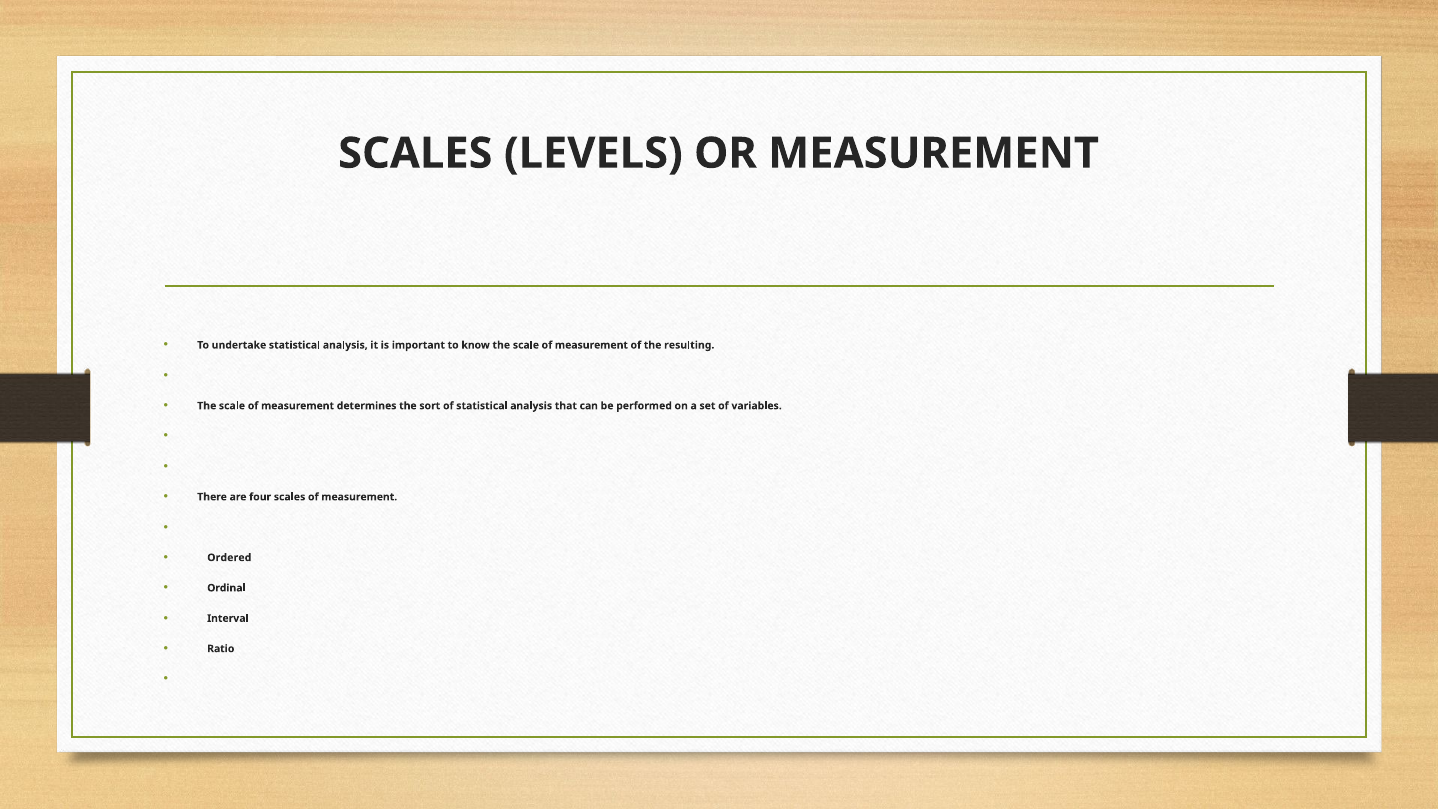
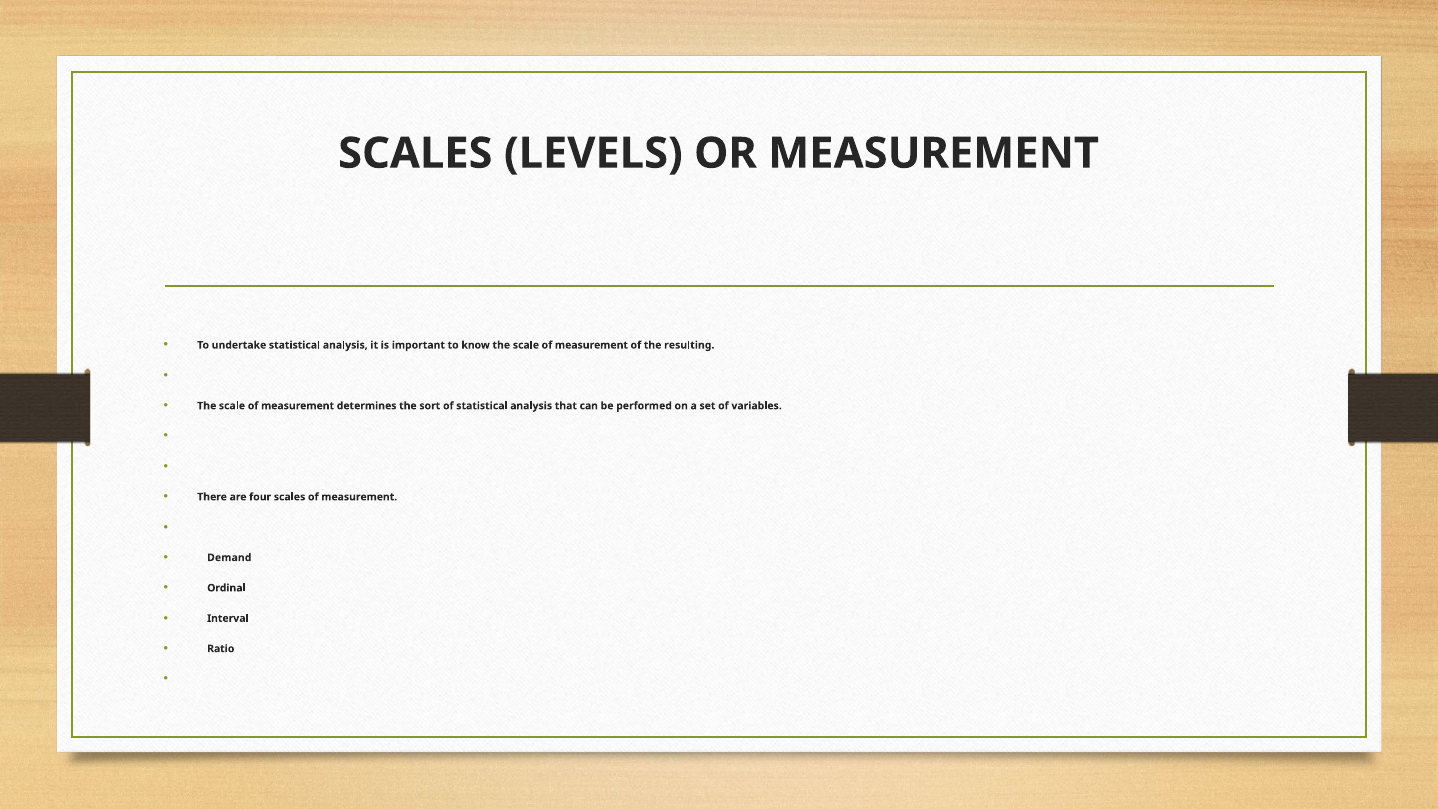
Ordered: Ordered -> Demand (229, 558)
